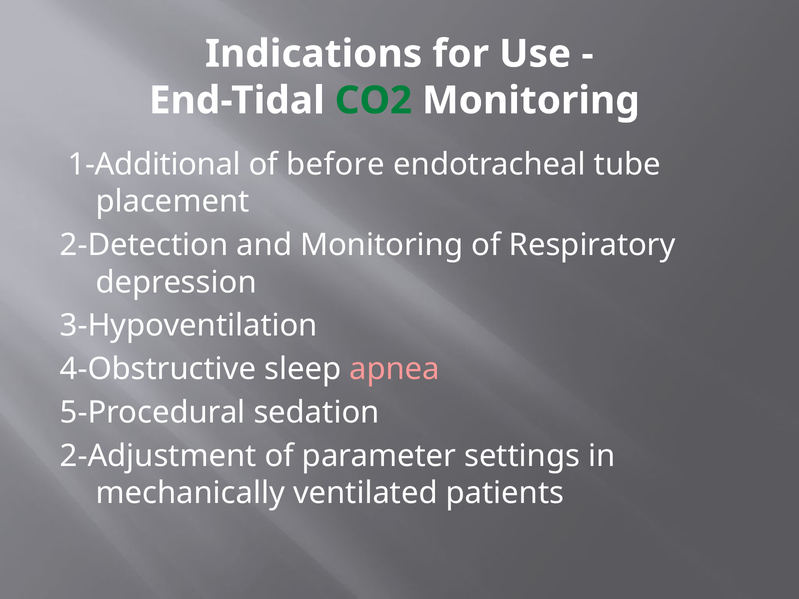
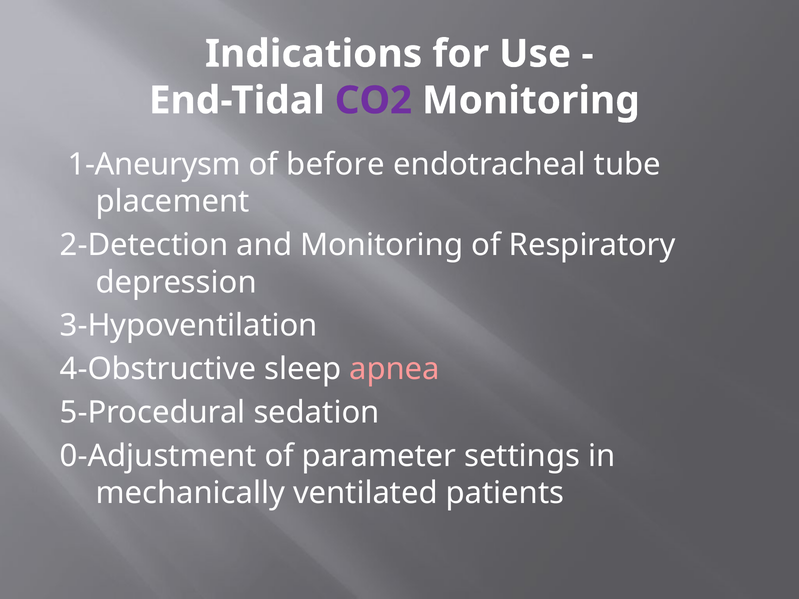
CO2 colour: green -> purple (373, 101)
1-Additional: 1-Additional -> 1-Aneurysm (154, 165)
2-Adjustment: 2-Adjustment -> 0-Adjustment (158, 456)
